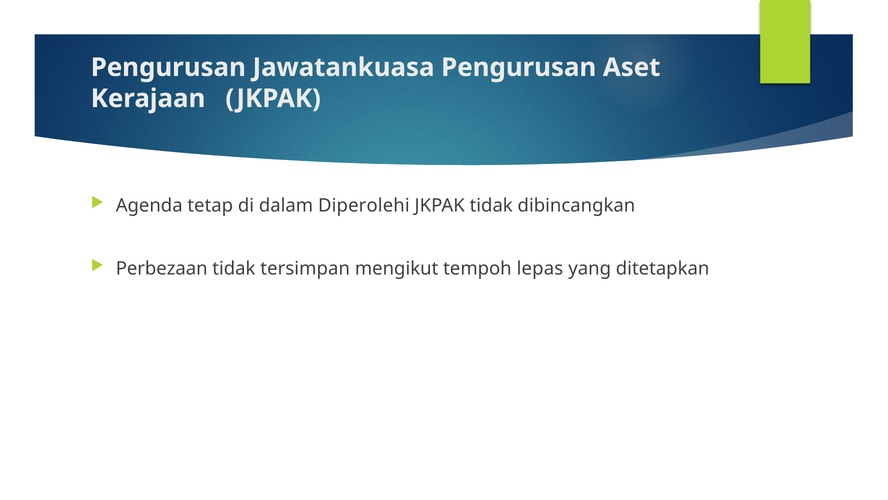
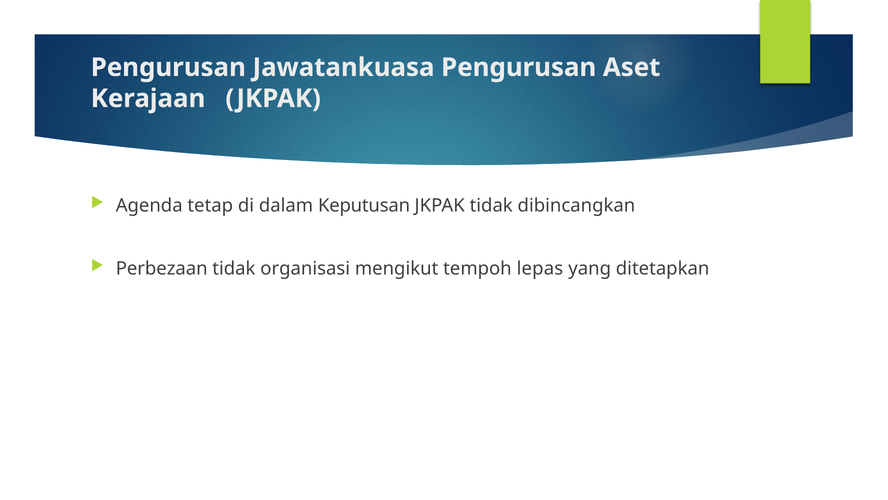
Diperolehi: Diperolehi -> Keputusan (364, 205)
tersimpan: tersimpan -> organisasi (305, 268)
